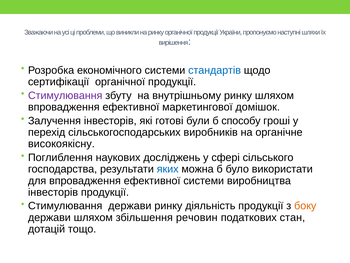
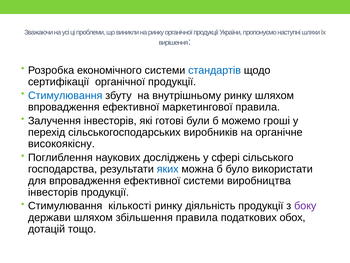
Стимулювання colour: purple -> blue (65, 95)
маркетингової домішок: домішок -> правила (258, 107)
способу: способу -> можемо (241, 121)
Стимулювання держави: держави -> кількості (130, 206)
боку colour: orange -> purple (305, 206)
збільшення речовин: речовин -> правила (197, 217)
стан: стан -> обох (293, 217)
